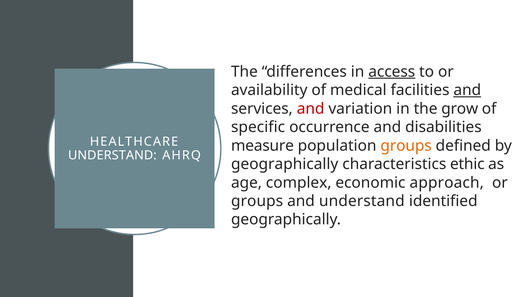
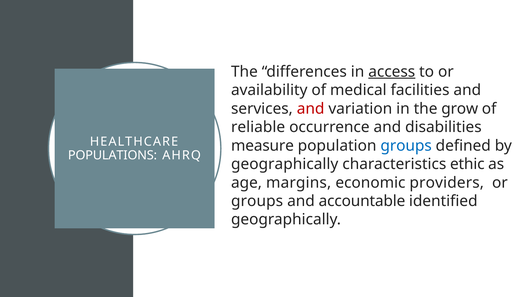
and underline: present -> none (467, 90)
specific: specific -> reliable (258, 127)
groups colour: orange -> blue (406, 146)
UNDERSTAND: UNDERSTAND -> POPULATIONS (113, 156)
complex: complex -> margins (299, 183)
approach: approach -> providers (447, 183)
and understand: understand -> accountable (362, 201)
